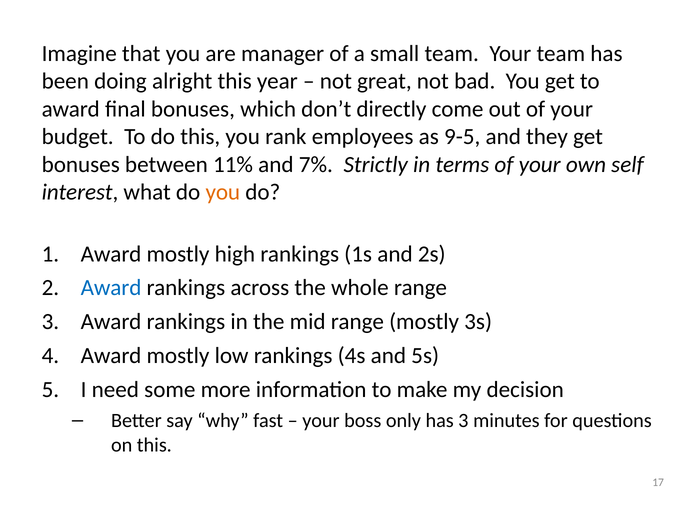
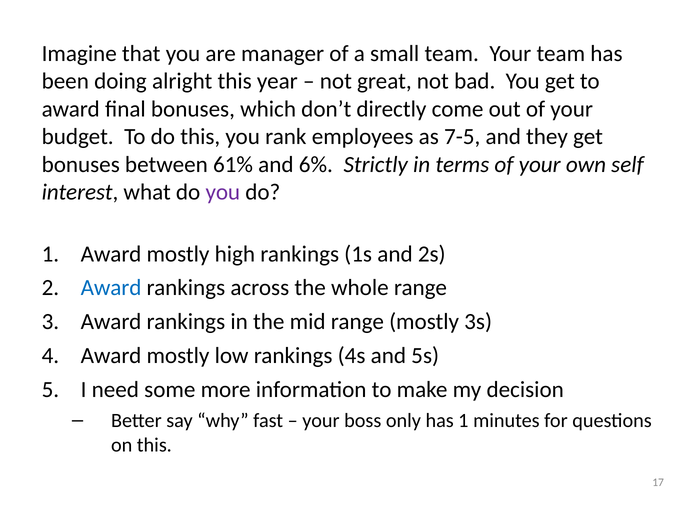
9-5: 9-5 -> 7-5 (462, 137)
11%: 11% -> 61% (233, 165)
7%: 7% -> 6% (316, 165)
you colour: orange -> purple (223, 192)
has 3: 3 -> 1 (463, 421)
